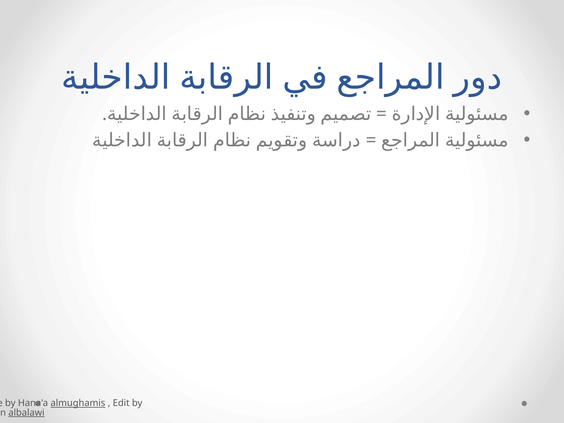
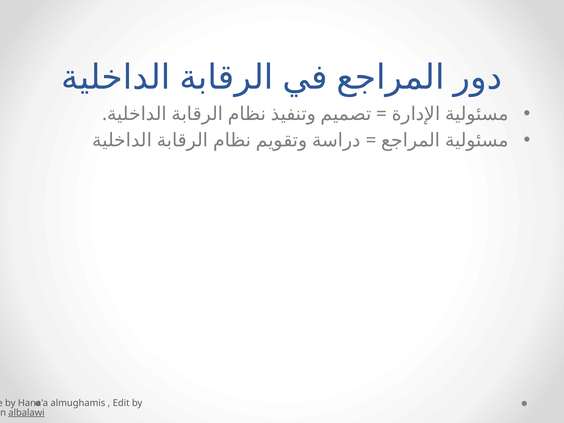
almughamis underline: present -> none (78, 403)
